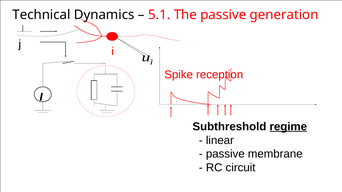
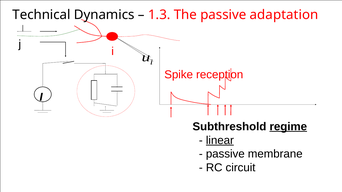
5.1: 5.1 -> 1.3 (159, 15)
generation: generation -> adaptation (284, 15)
linear underline: none -> present (220, 140)
